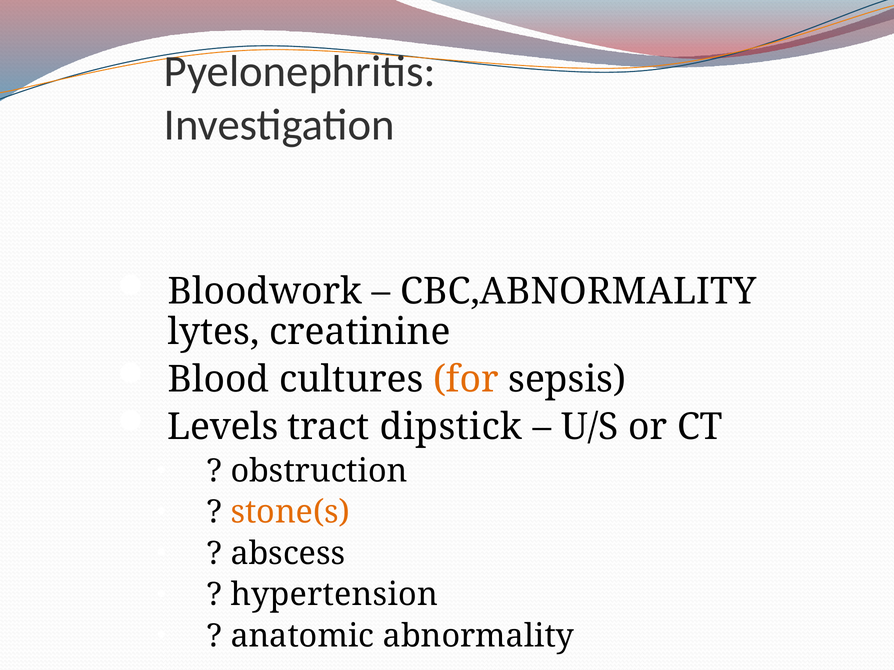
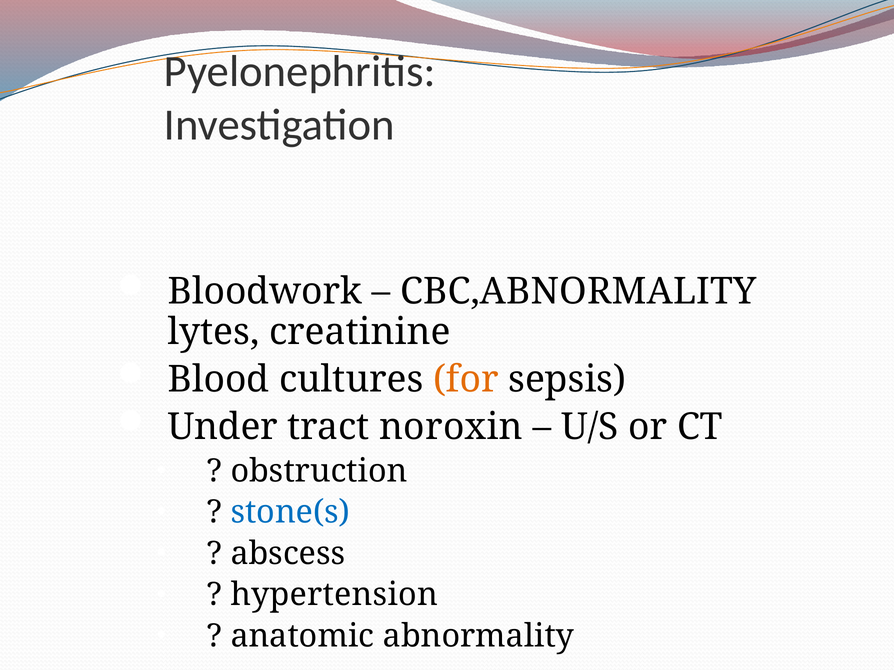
Levels: Levels -> Under (223, 427)
dipstick: dipstick -> noroxin (451, 427)
stone(s colour: orange -> blue (290, 513)
